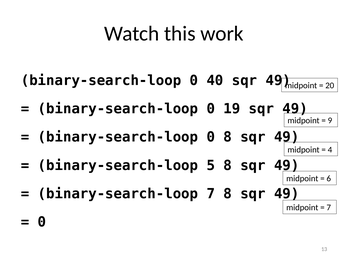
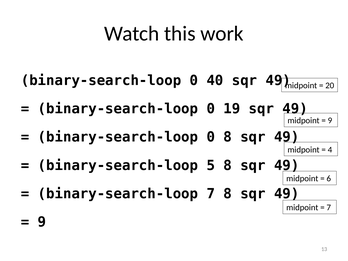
0: 0 -> 9 (42, 222)
